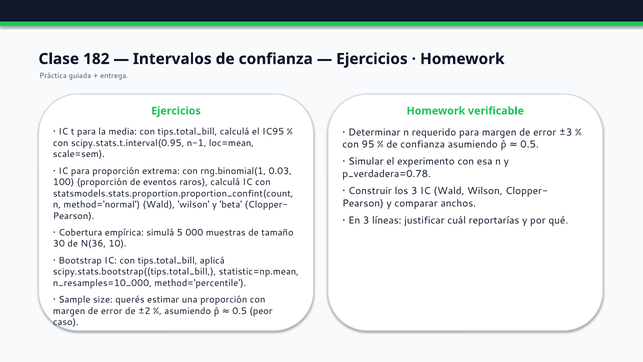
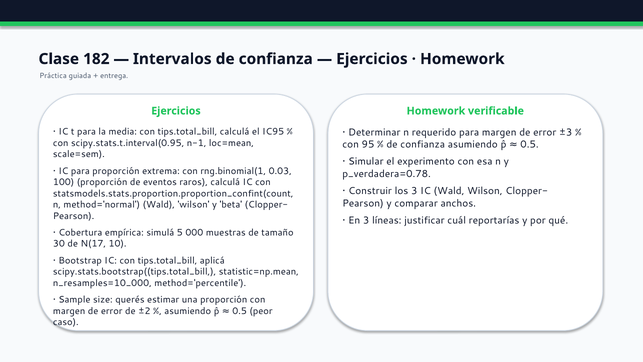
N(36: N(36 -> N(17 (93, 244)
